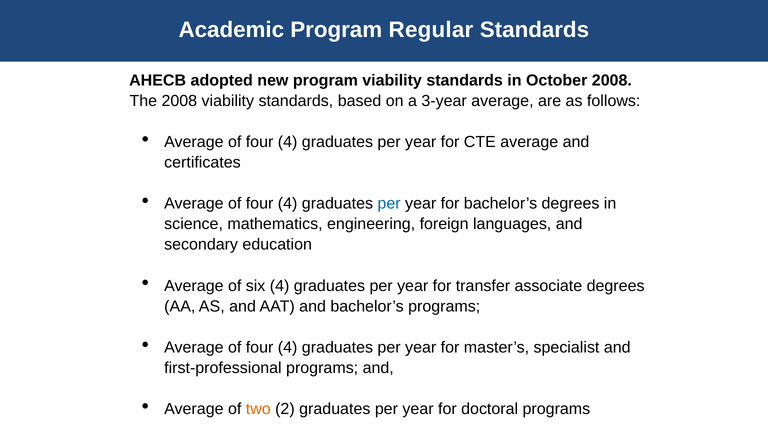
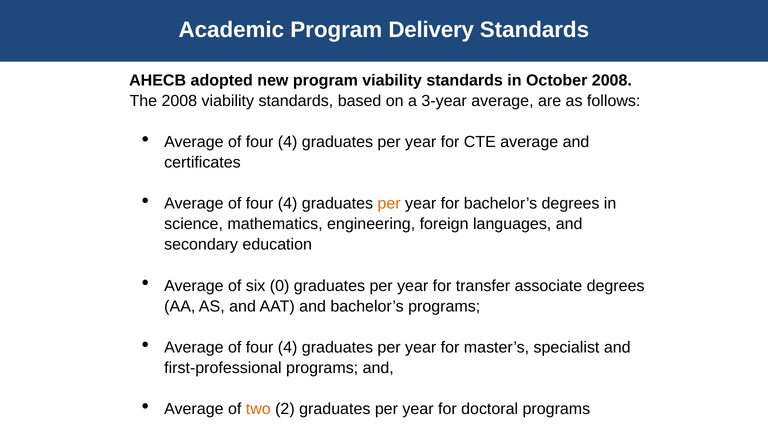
Regular: Regular -> Delivery (431, 30)
per colour: blue -> orange (389, 204)
six 4: 4 -> 0 (280, 286)
